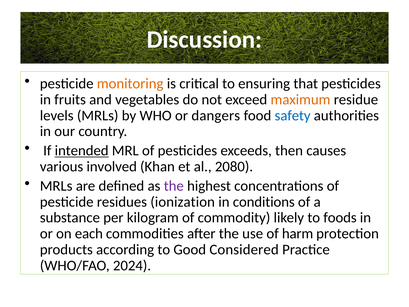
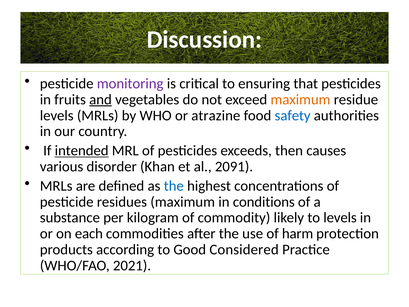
monitoring colour: orange -> purple (130, 84)
and underline: none -> present (101, 99)
dangers: dangers -> atrazine (216, 115)
involved: involved -> disorder (112, 166)
2080: 2080 -> 2091 (234, 166)
the colour: purple -> blue (174, 186)
residues ionization: ionization -> maximum (183, 202)
to foods: foods -> levels (340, 218)
2024: 2024 -> 2021 (132, 265)
